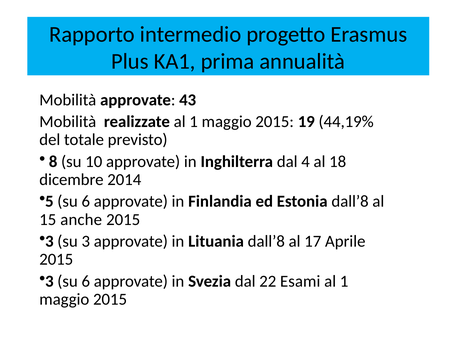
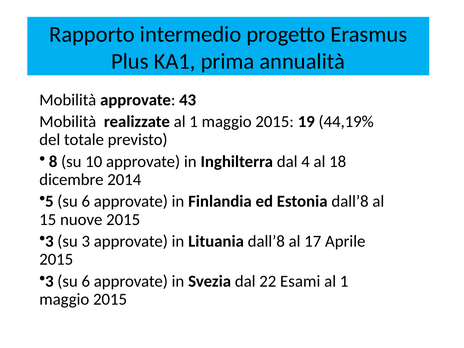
anche: anche -> nuove (81, 219)
